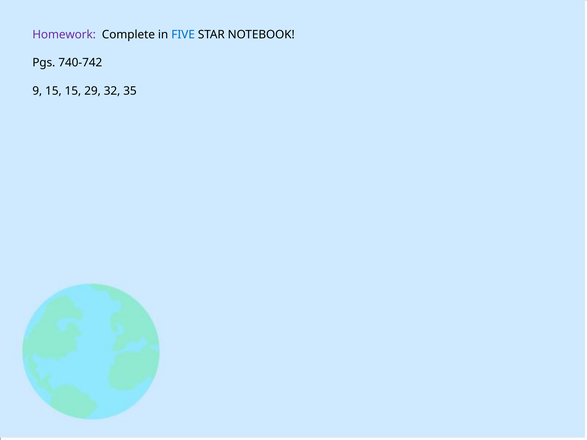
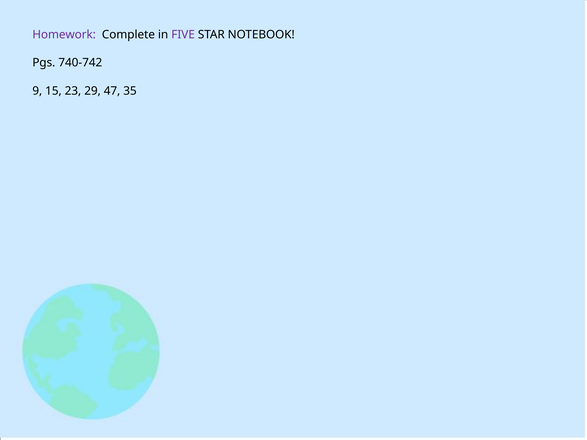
FIVE colour: blue -> purple (183, 35)
15 15: 15 -> 23 (73, 91)
32: 32 -> 47 (112, 91)
